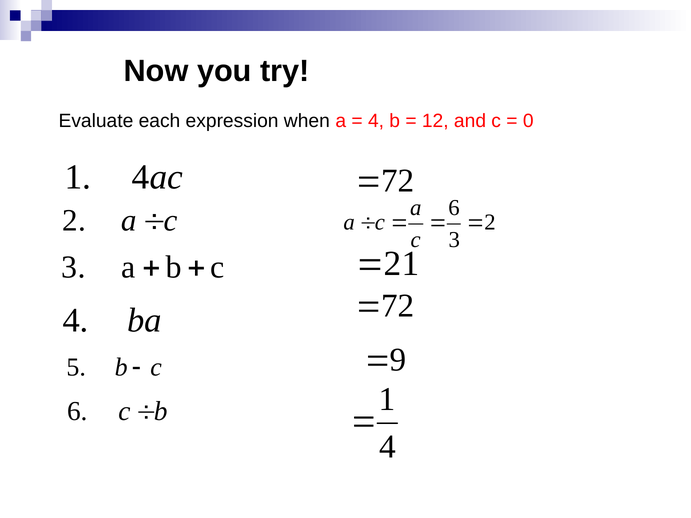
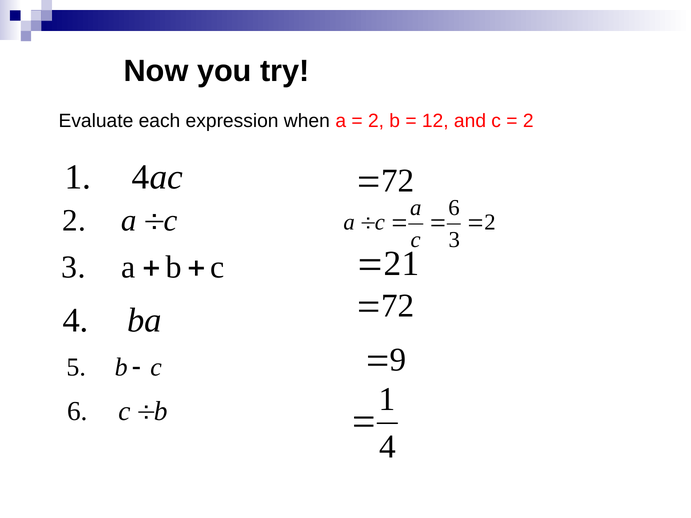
4: 4 -> 2 (376, 121)
0: 0 -> 2 (528, 121)
